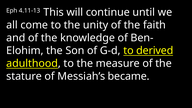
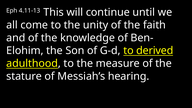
became: became -> hearing (129, 76)
